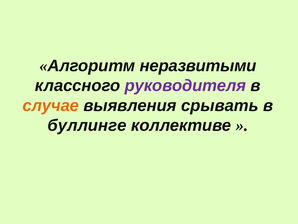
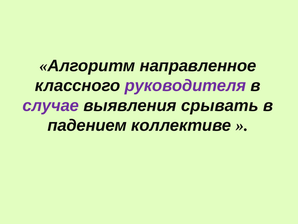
неразвитыми: неразвитыми -> направленное (198, 66)
случае colour: orange -> purple (51, 105)
буллинге: буллинге -> падением (87, 125)
